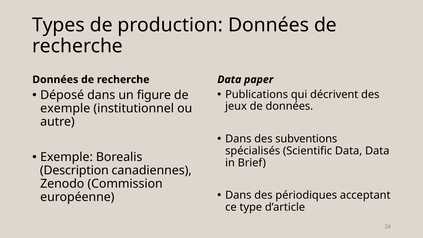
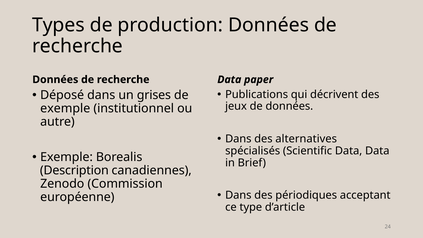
figure: figure -> grises (154, 95)
subventions: subventions -> alternatives (306, 139)
